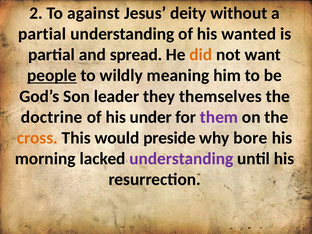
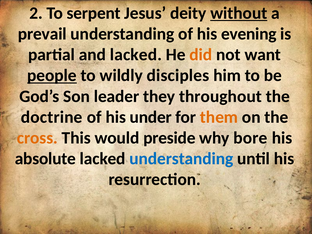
against: against -> serpent (94, 13)
without underline: none -> present (239, 13)
partial: partial -> prevail (42, 34)
wanted: wanted -> evening (249, 34)
and spread: spread -> lacked (136, 55)
meaning: meaning -> disciples (178, 76)
themselves: themselves -> throughout (220, 96)
them colour: purple -> orange (219, 117)
morning: morning -> absolute (45, 159)
understanding colour: purple -> blue (181, 159)
